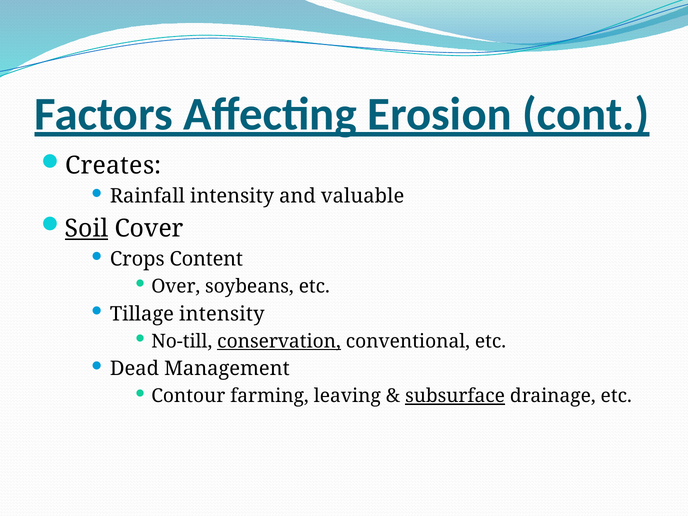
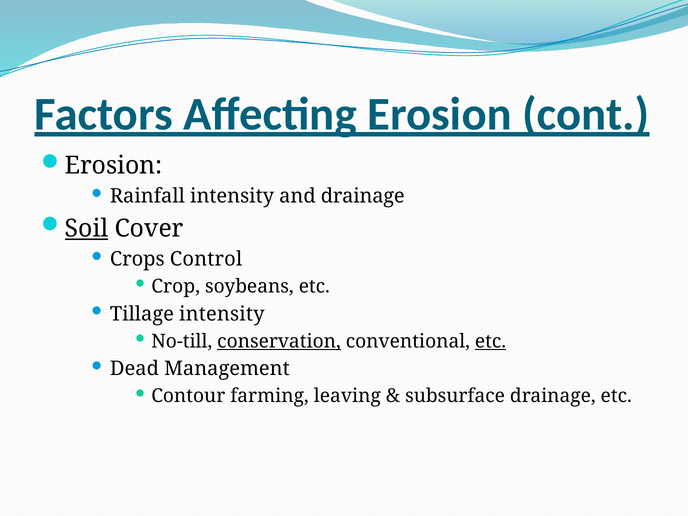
Creates: Creates -> Erosion (114, 166)
and valuable: valuable -> drainage (363, 196)
Content: Content -> Control (206, 259)
Over: Over -> Crop (176, 286)
etc underline: none -> present (491, 341)
subsurface underline: present -> none (455, 396)
